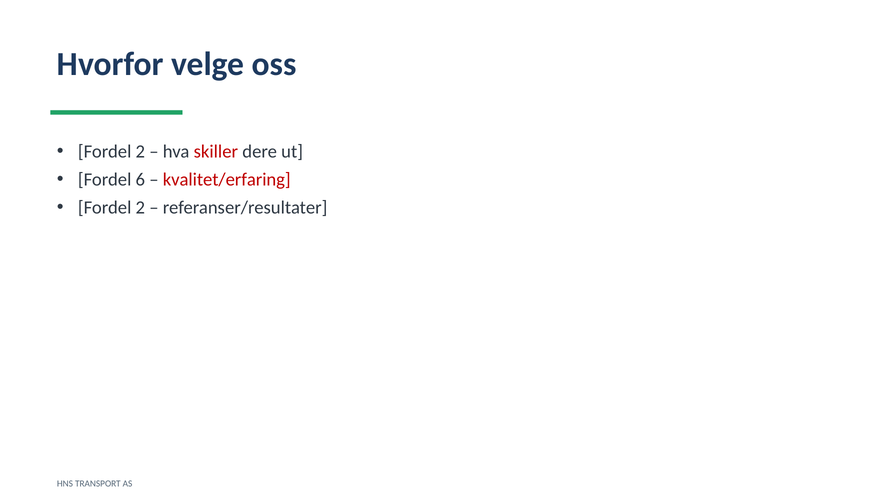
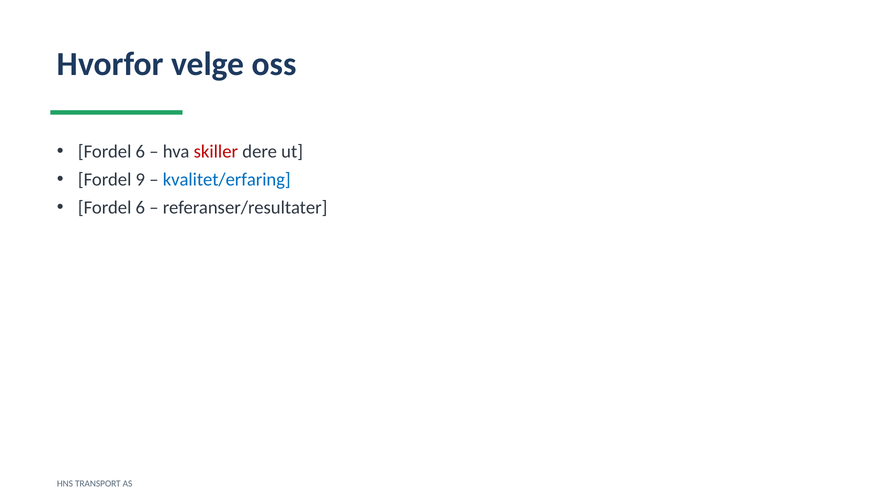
2: 2 -> 6 (140, 152)
6: 6 -> 9 (140, 180)
kvalitet/erfaring colour: red -> blue (227, 180)
2: 2 -> 6 (140, 208)
